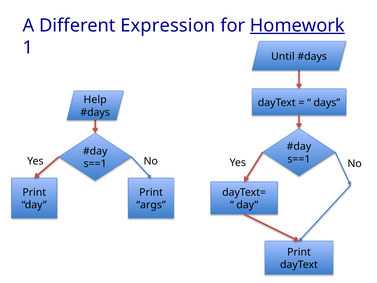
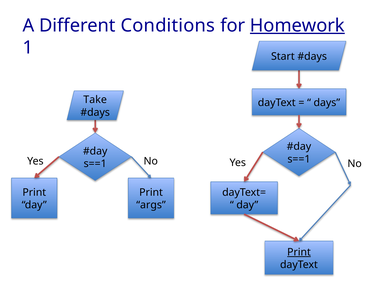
Expression: Expression -> Conditions (168, 25)
Until: Until -> Start (283, 56)
Help: Help -> Take (95, 100)
Print underline: none -> present (299, 252)
